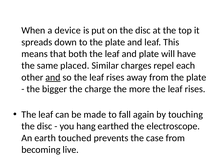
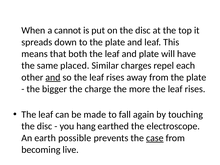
device: device -> cannot (68, 30)
touched: touched -> possible (75, 138)
case underline: none -> present (155, 138)
